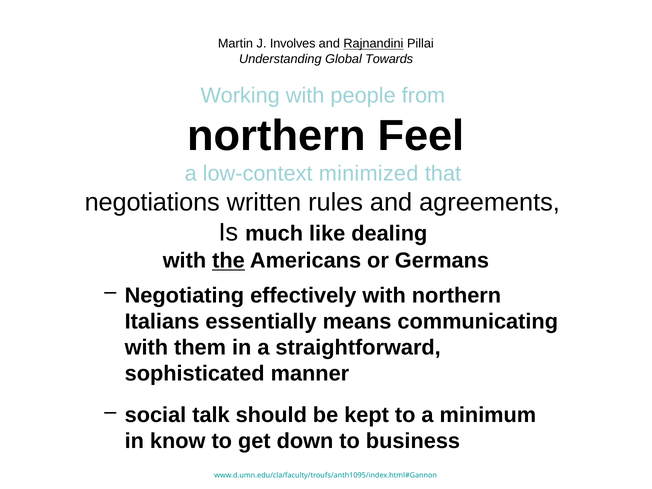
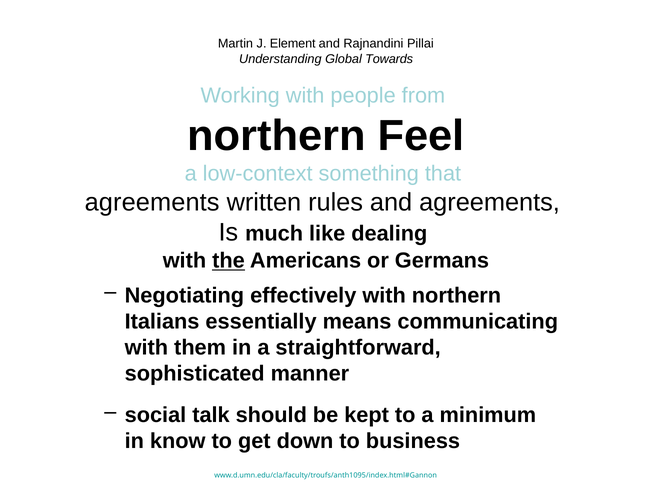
Involves: Involves -> Element (293, 44)
Rajnandini underline: present -> none (373, 44)
minimized: minimized -> something (369, 174)
negotiations: negotiations -> agreements (152, 202)
